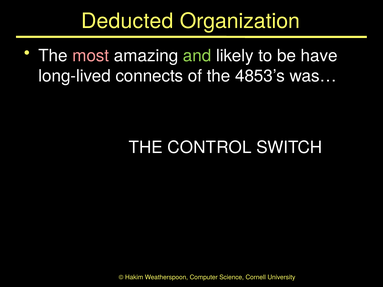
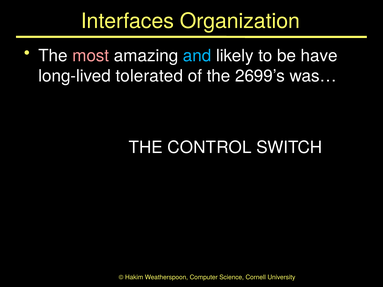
Deducted: Deducted -> Interfaces (127, 21)
and colour: light green -> light blue (197, 56)
connects: connects -> tolerated (149, 76)
4853’s: 4853’s -> 2699’s (260, 76)
